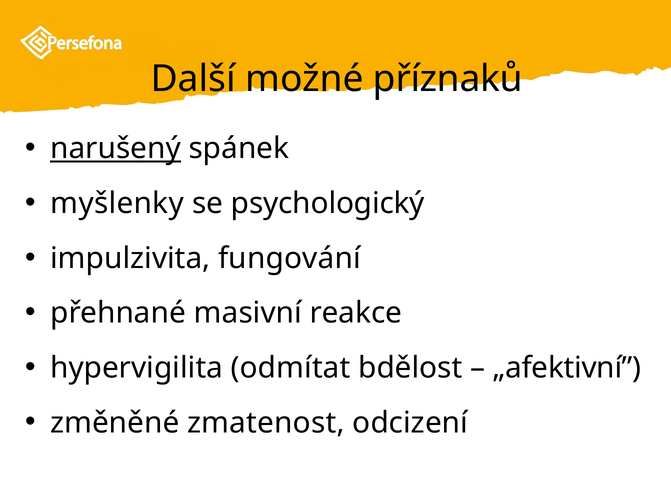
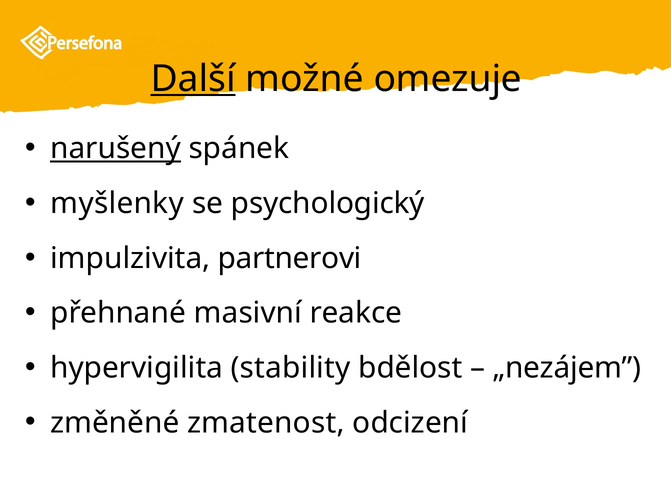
Další underline: none -> present (193, 79)
příznaků: příznaků -> omezuje (448, 79)
fungování: fungování -> partnerovi (290, 258)
odmítat: odmítat -> stability (291, 368)
„afektivní: „afektivní -> „nezájem (567, 368)
